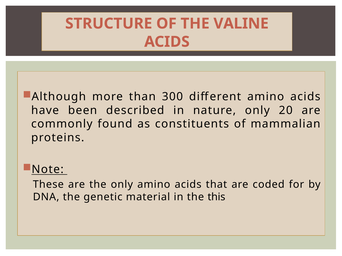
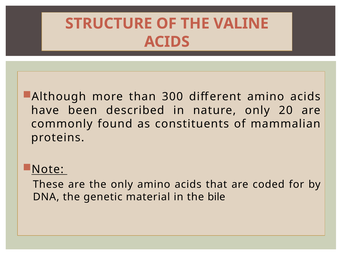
this: this -> bile (216, 197)
